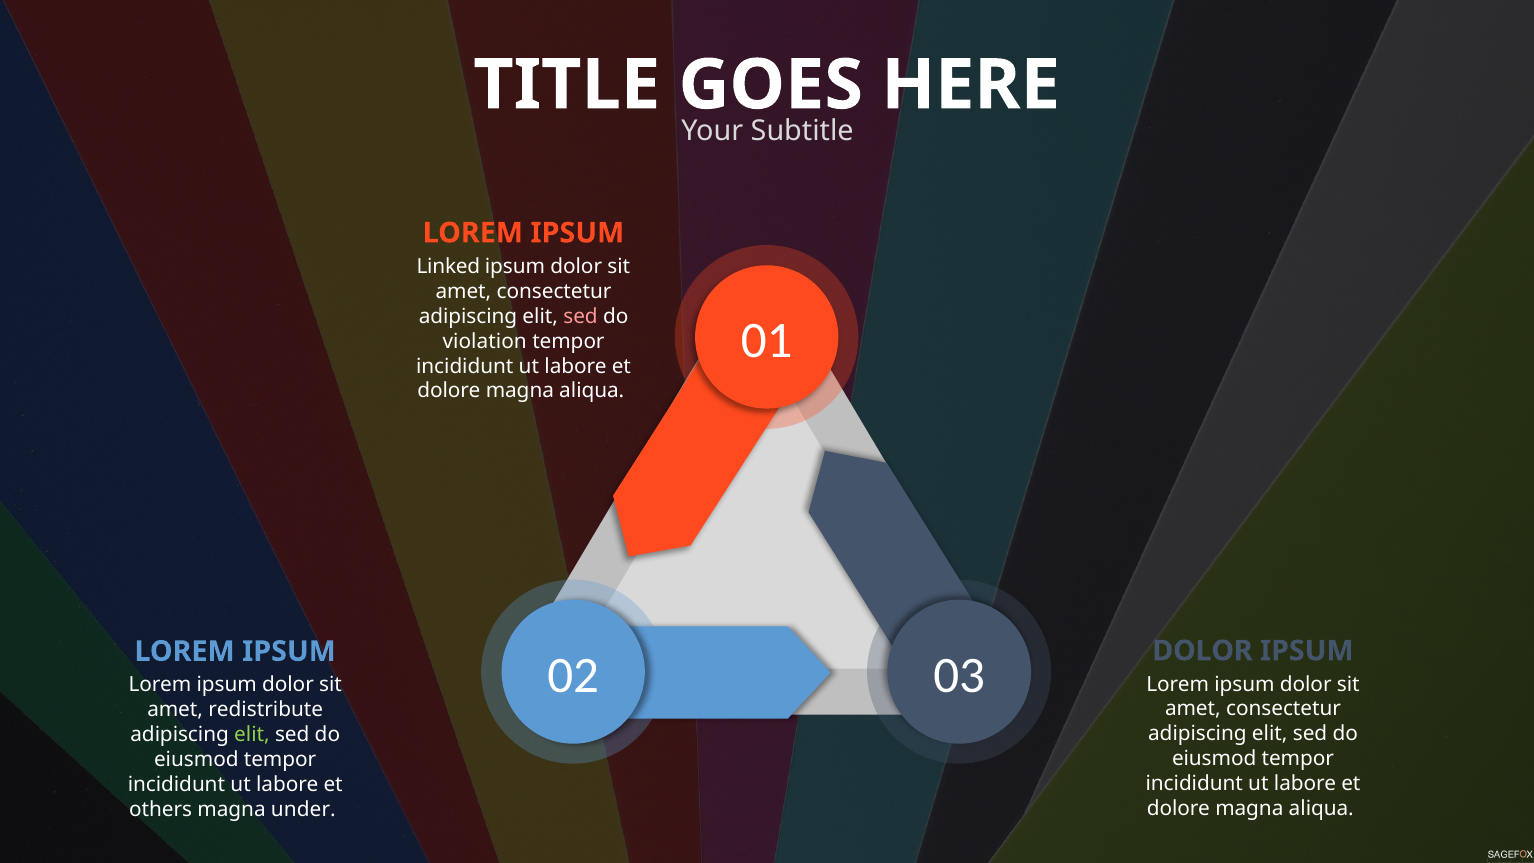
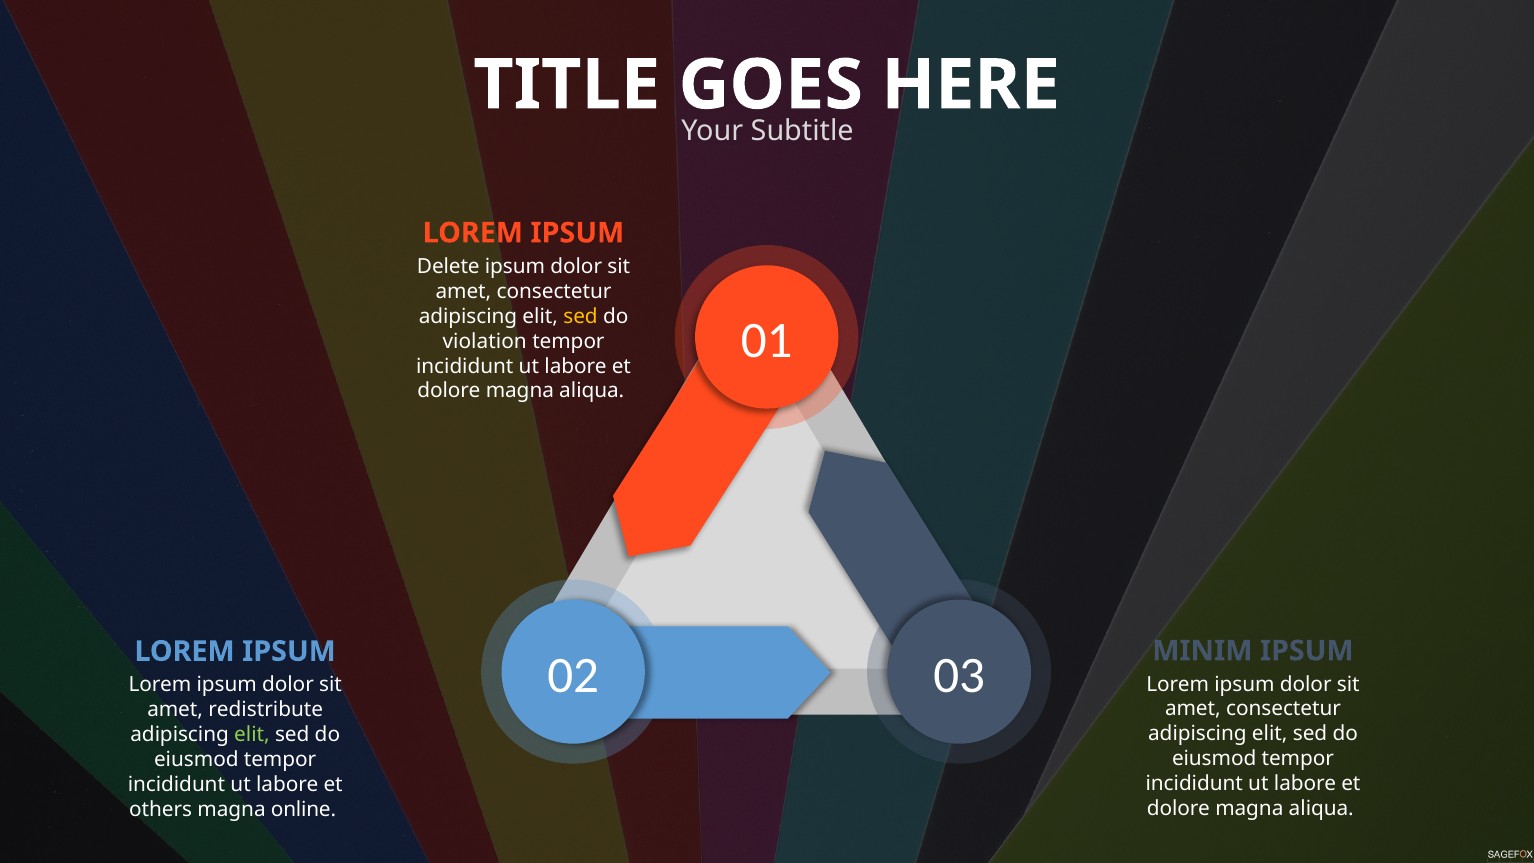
Linked: Linked -> Delete (448, 266)
sed colour: pink -> yellow (581, 316)
DOLOR: DOLOR -> MINIM (1202, 651)
under: under -> online (304, 809)
